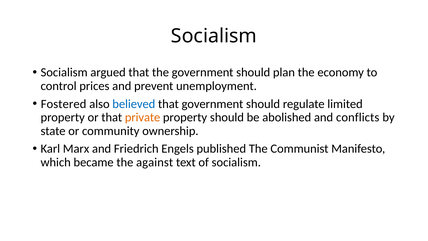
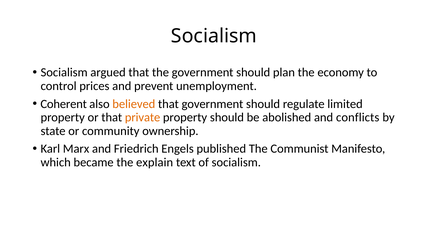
Fostered: Fostered -> Coherent (64, 104)
believed colour: blue -> orange (134, 104)
against: against -> explain (155, 162)
